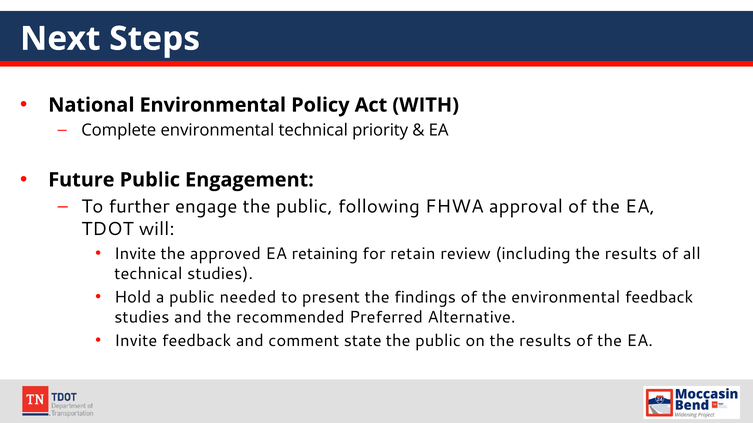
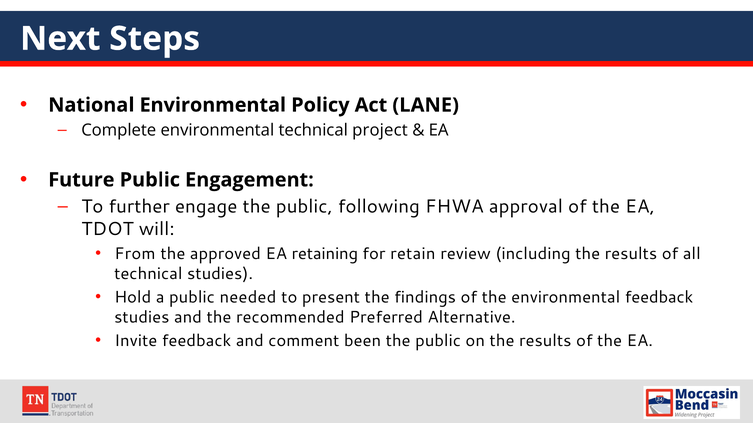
WITH: WITH -> LANE (426, 105)
priority: priority -> project (380, 130)
Invite: Invite -> From (135, 254)
state: state -> been (363, 341)
